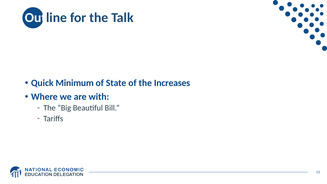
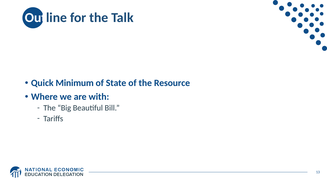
Increases: Increases -> Resource (172, 83)
